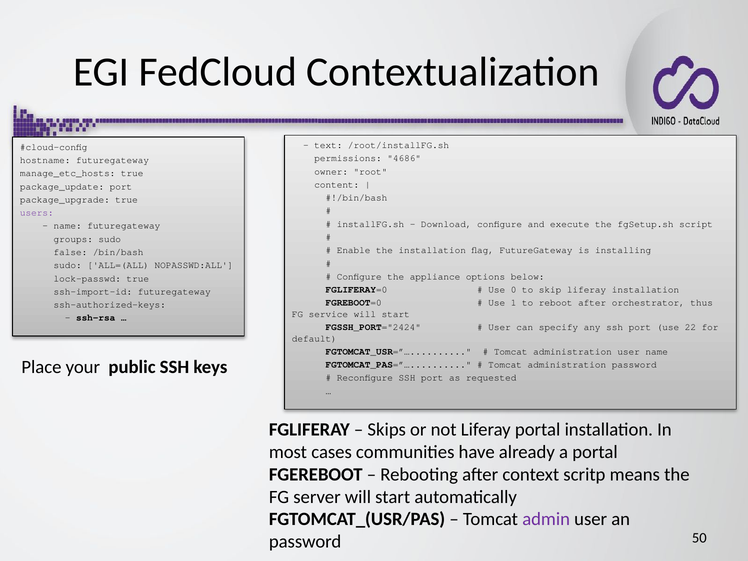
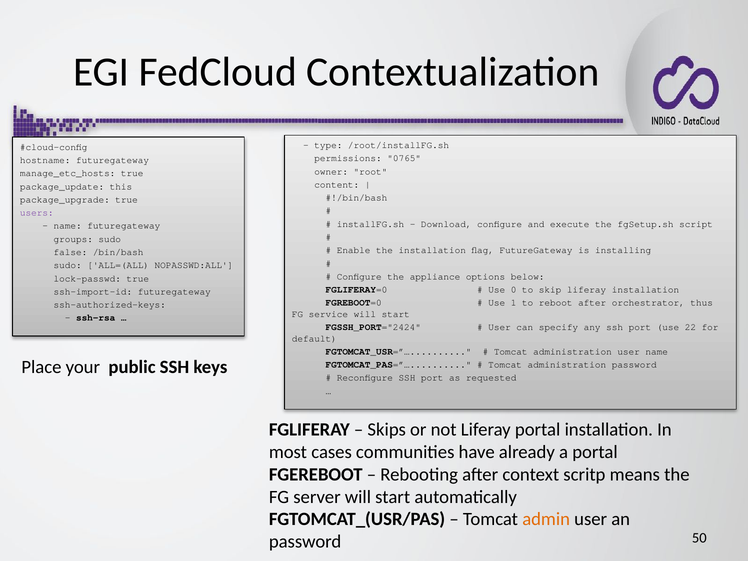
text: text -> type (328, 145)
4686: 4686 -> 0765 (404, 158)
package_update port: port -> this (121, 186)
admin colour: purple -> orange (546, 519)
